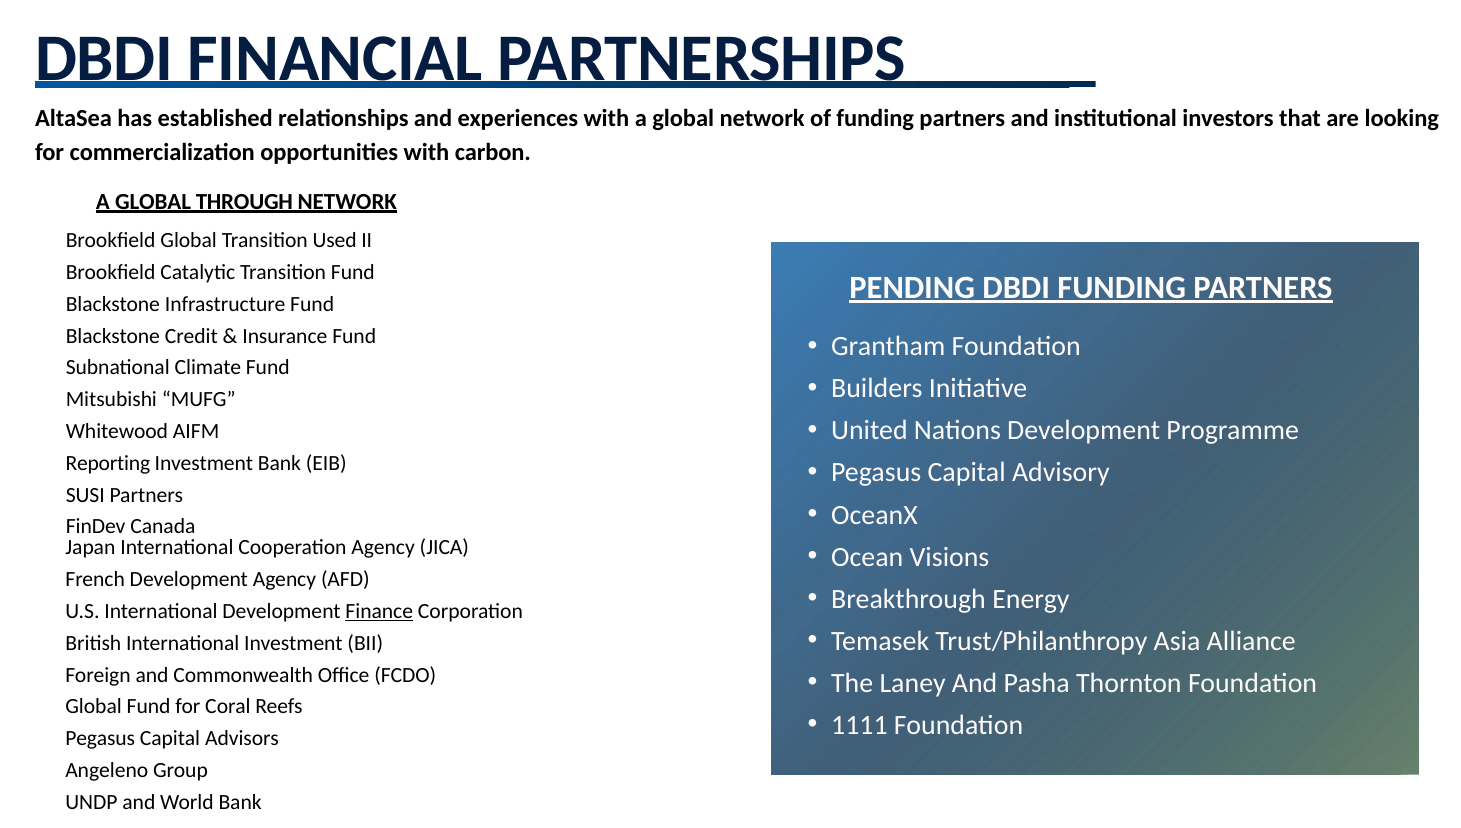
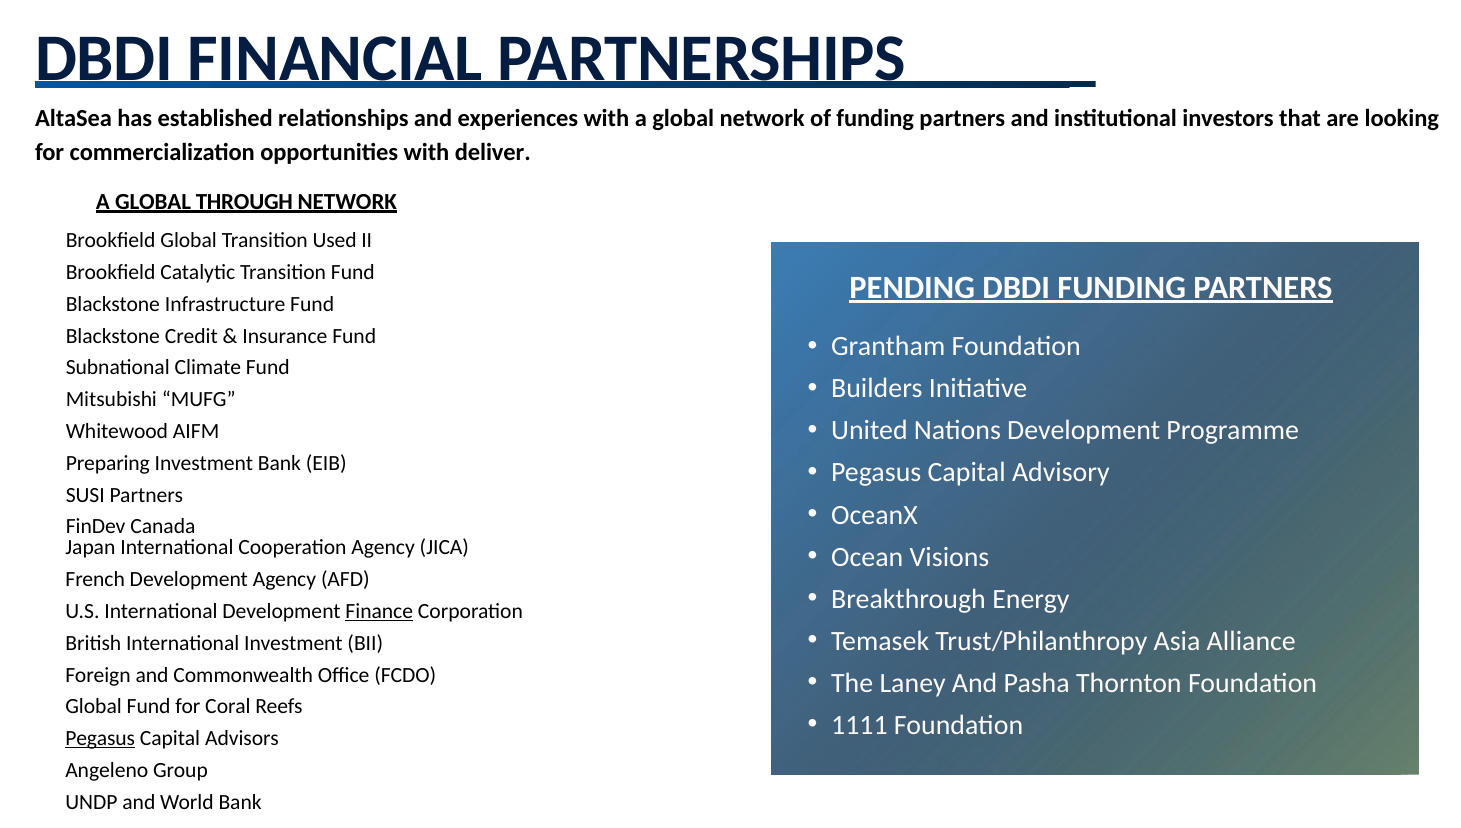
carbon: carbon -> deliver (493, 153)
Reporting: Reporting -> Preparing (108, 463)
Pegasus underline: none -> present (100, 738)
